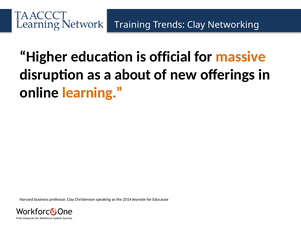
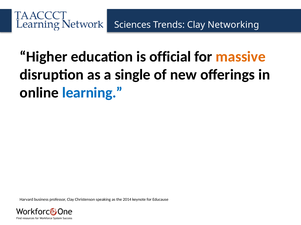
Training: Training -> Sciences (132, 25)
about: about -> single (133, 75)
learning colour: orange -> blue (92, 93)
